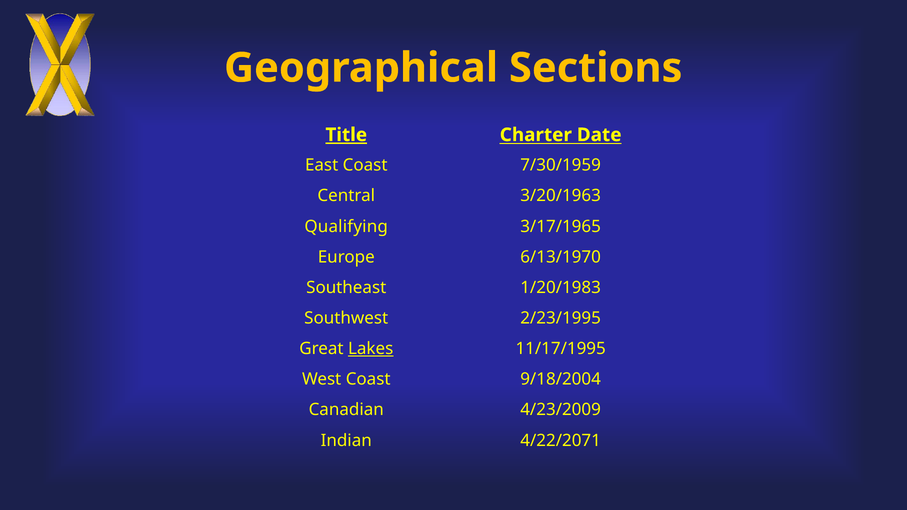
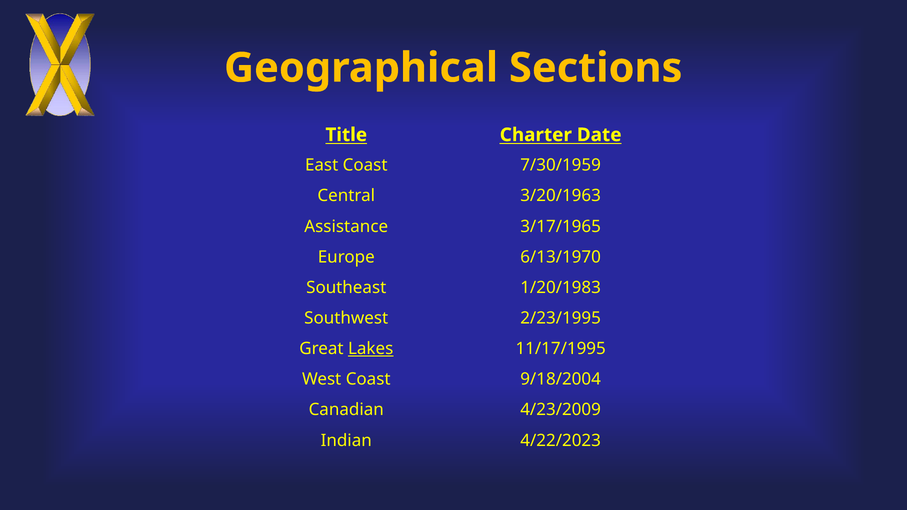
Title underline: present -> none (346, 135)
Qualifying: Qualifying -> Assistance (346, 227)
4/22/2071: 4/22/2071 -> 4/22/2023 (561, 441)
